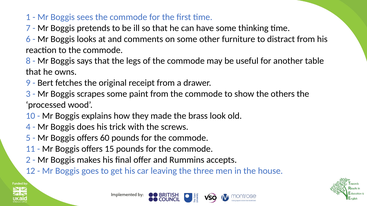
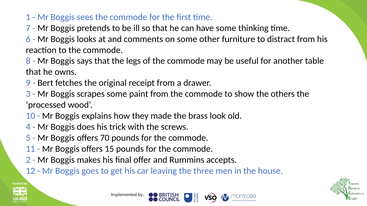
60: 60 -> 70 (105, 138)
